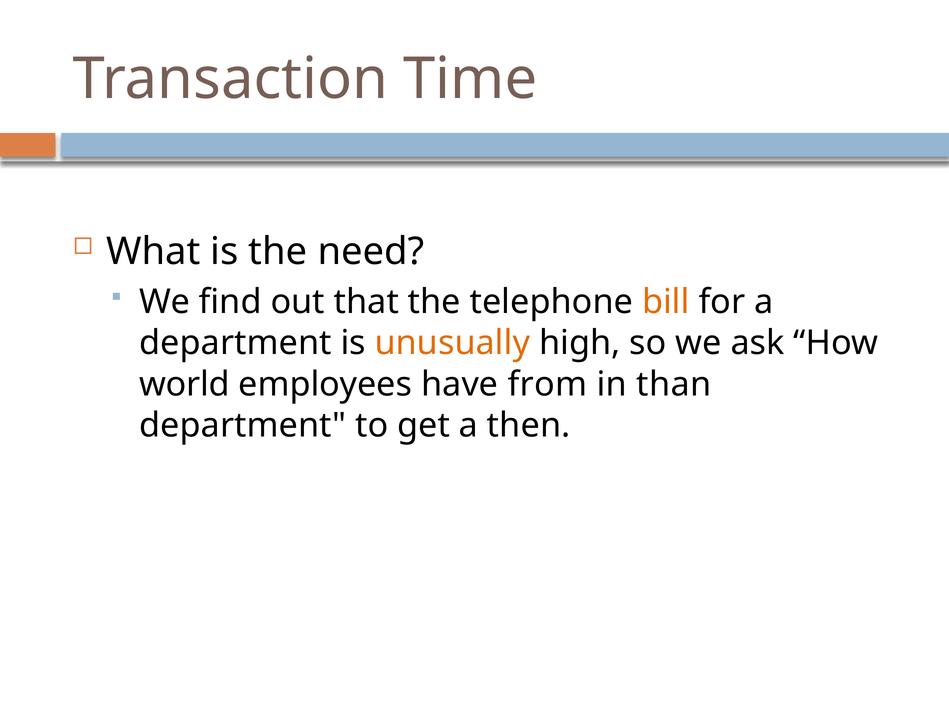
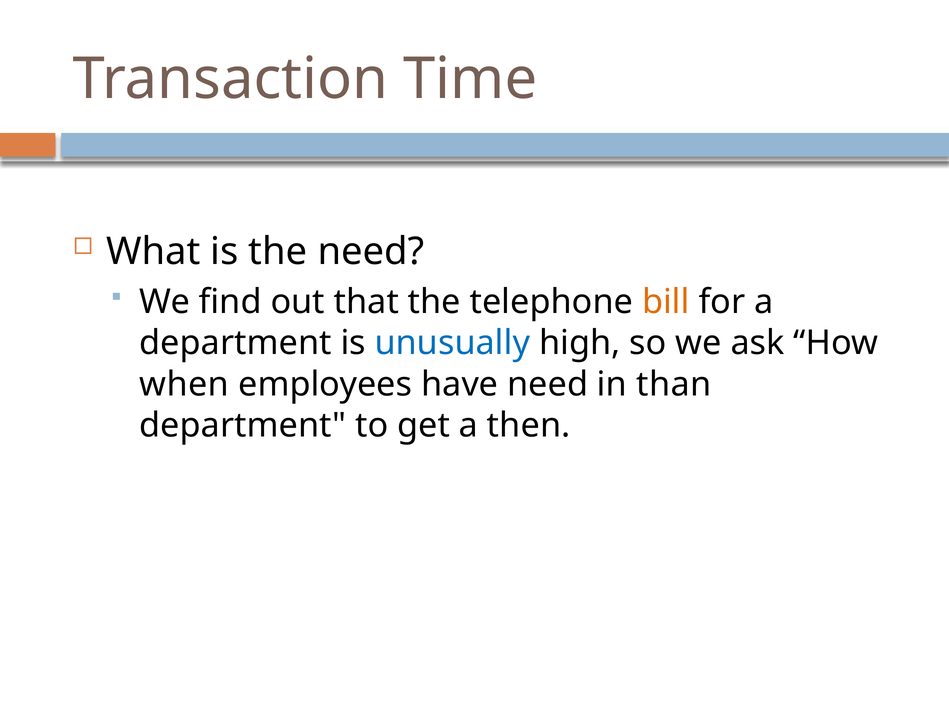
unusually colour: orange -> blue (452, 343)
world: world -> when (184, 384)
have from: from -> need (548, 384)
